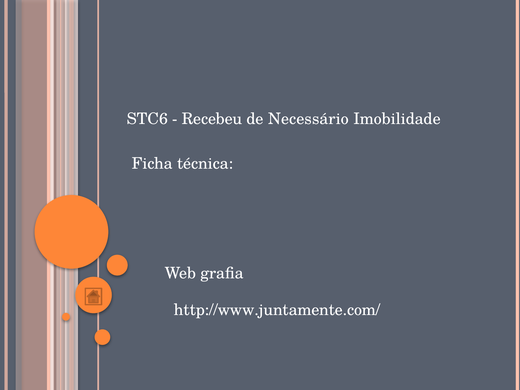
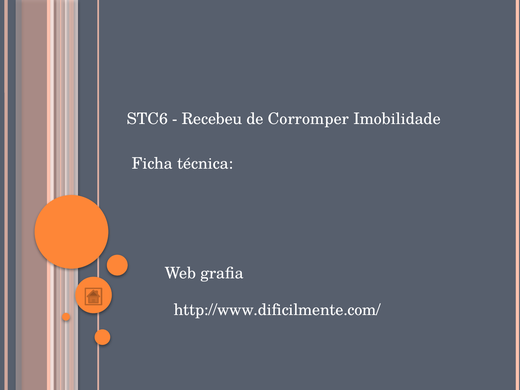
Necessário: Necessário -> Corromper (308, 119)
http://www.juntamente.com/: http://www.juntamente.com/ -> http://www.dificilmente.com/ (277, 310)
